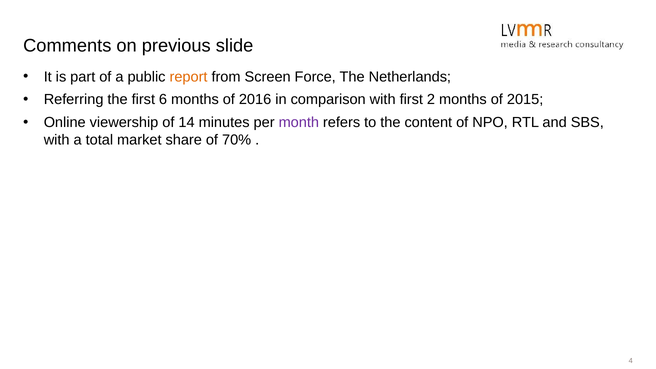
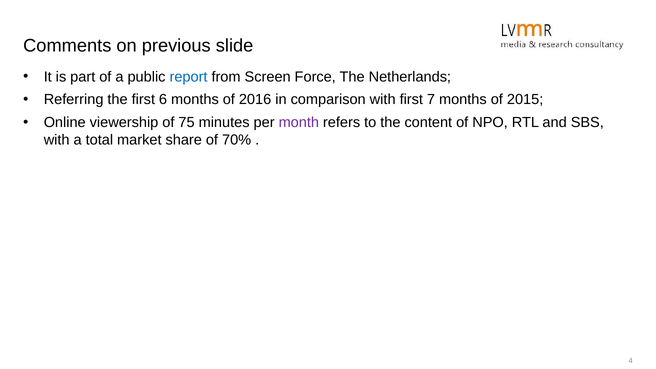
report colour: orange -> blue (189, 77)
2: 2 -> 7 (431, 100)
14: 14 -> 75 (187, 123)
